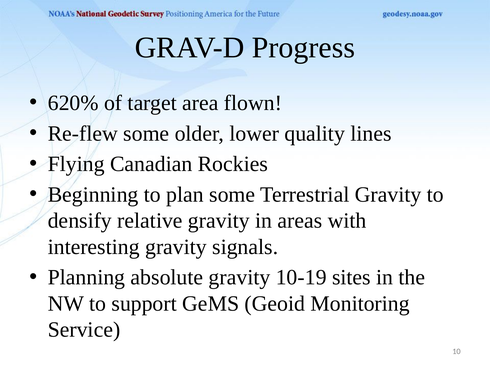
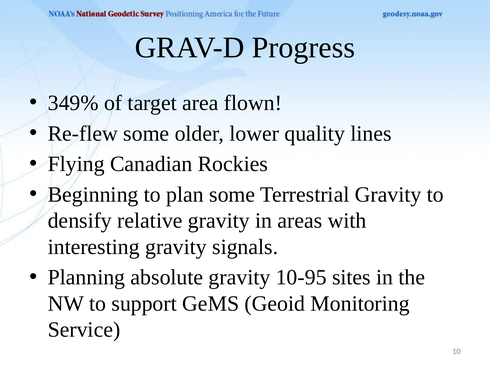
620%: 620% -> 349% (73, 103)
10-19: 10-19 -> 10-95 (301, 277)
